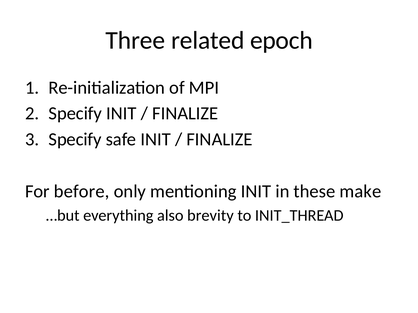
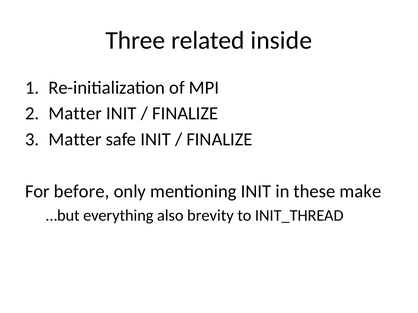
epoch: epoch -> inside (281, 40)
Specify: Specify -> Matter (75, 114)
Specify: Specify -> Matter (75, 140)
